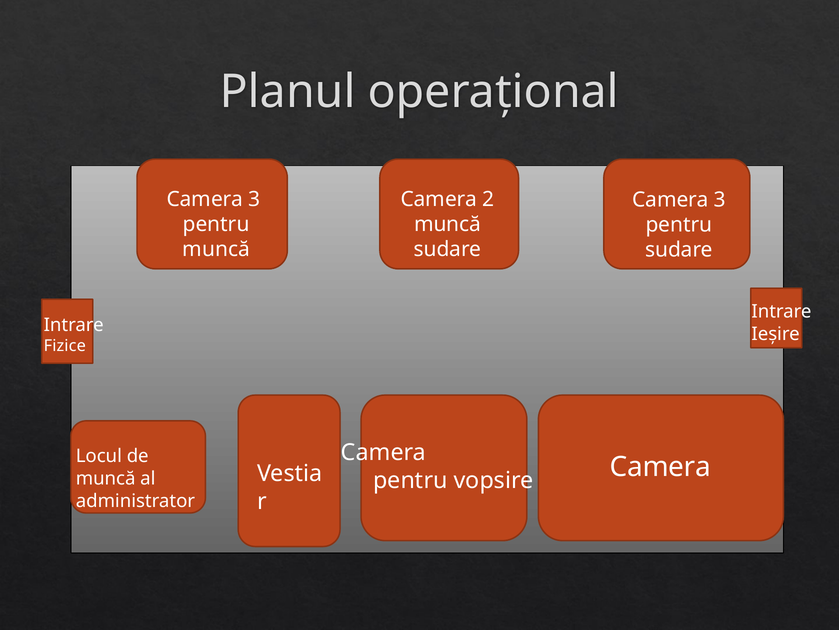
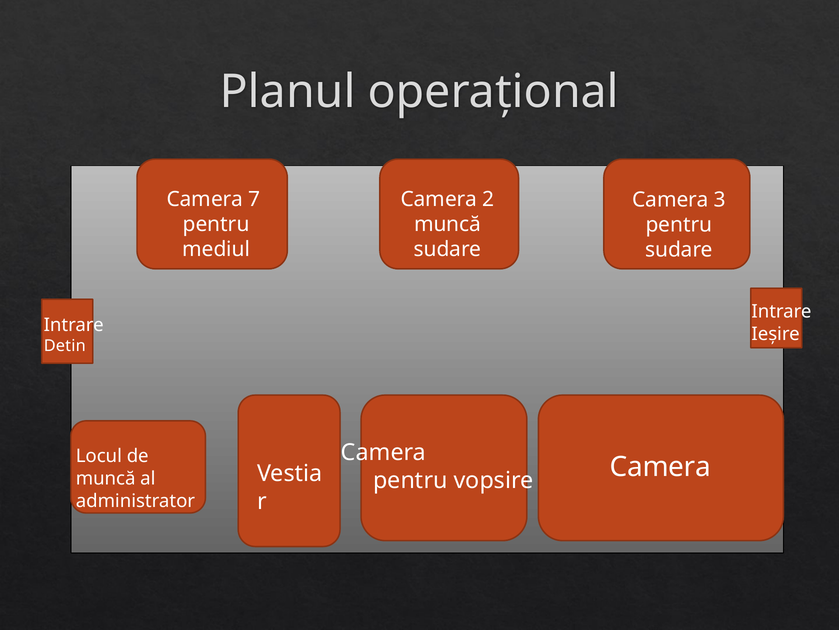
3: 3 -> 7 (254, 199)
muncă: muncă -> mediul (216, 249)
Fizice: Fizice -> Detin (65, 346)
